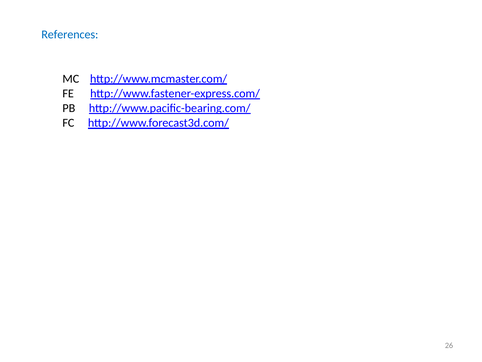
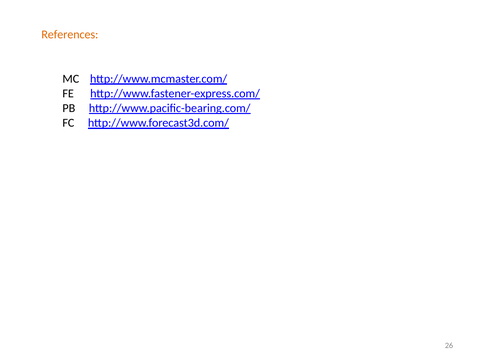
References colour: blue -> orange (70, 35)
